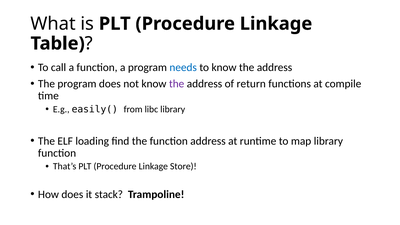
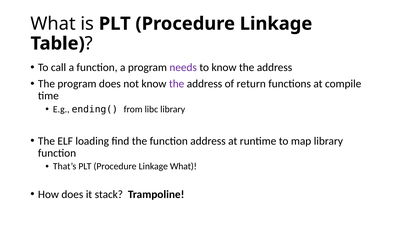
needs colour: blue -> purple (183, 67)
easily(: easily( -> ending( (95, 109)
Linkage Store: Store -> What (183, 167)
